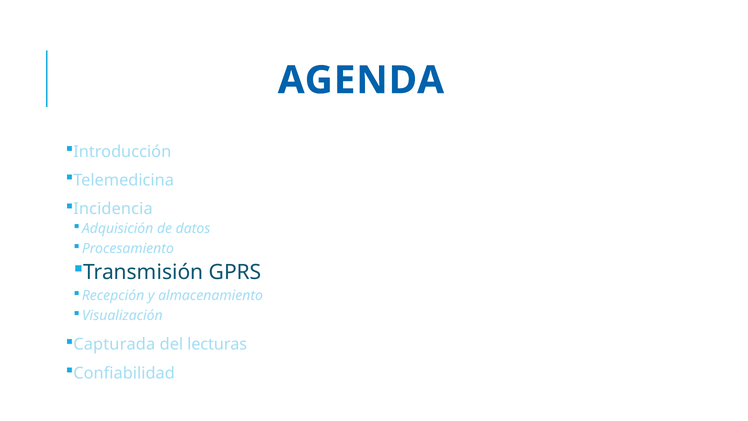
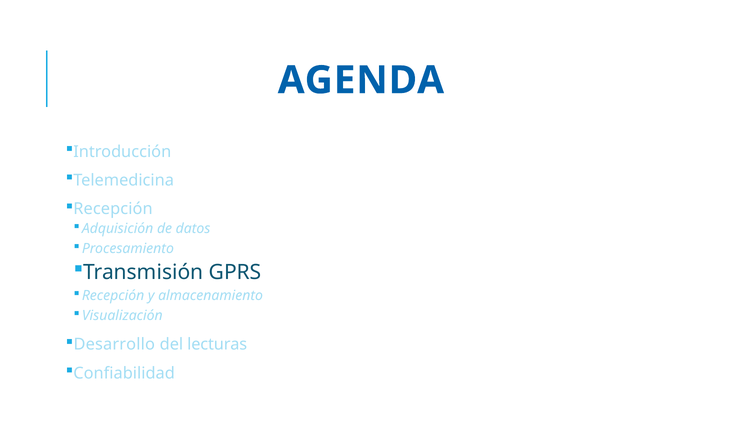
Incidencia: Incidencia -> Recepción (113, 209)
Capturada: Capturada -> Desarrollo (114, 344)
